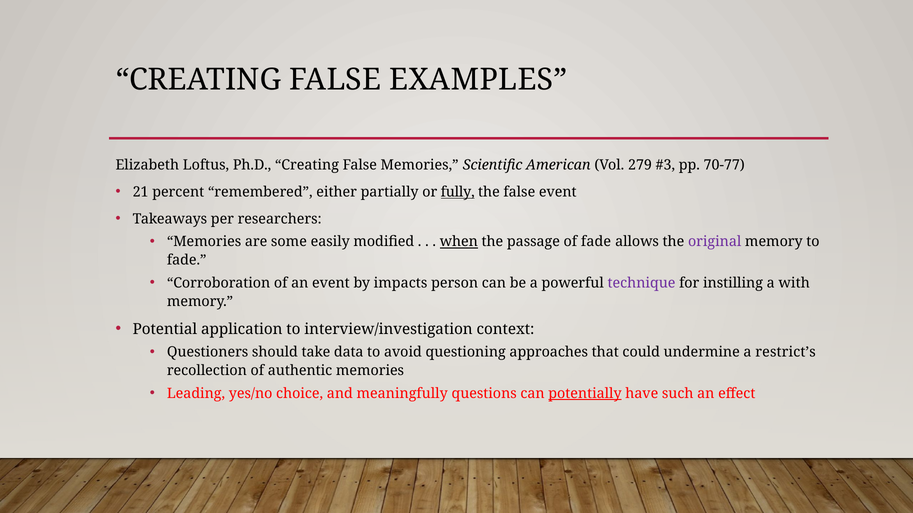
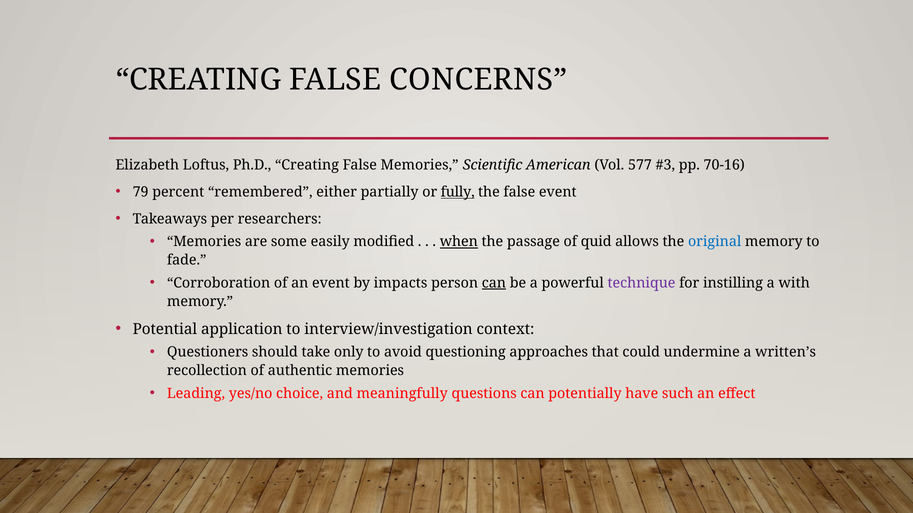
EXAMPLES: EXAMPLES -> CONCERNS (478, 80)
279: 279 -> 577 (640, 165)
70-77: 70-77 -> 70-16 (724, 165)
21: 21 -> 79 (141, 192)
of fade: fade -> quid (596, 242)
original colour: purple -> blue (715, 242)
can underline: none -> present (494, 283)
data: data -> only (349, 353)
restrict’s: restrict’s -> written’s (786, 353)
potentially underline: present -> none (585, 394)
